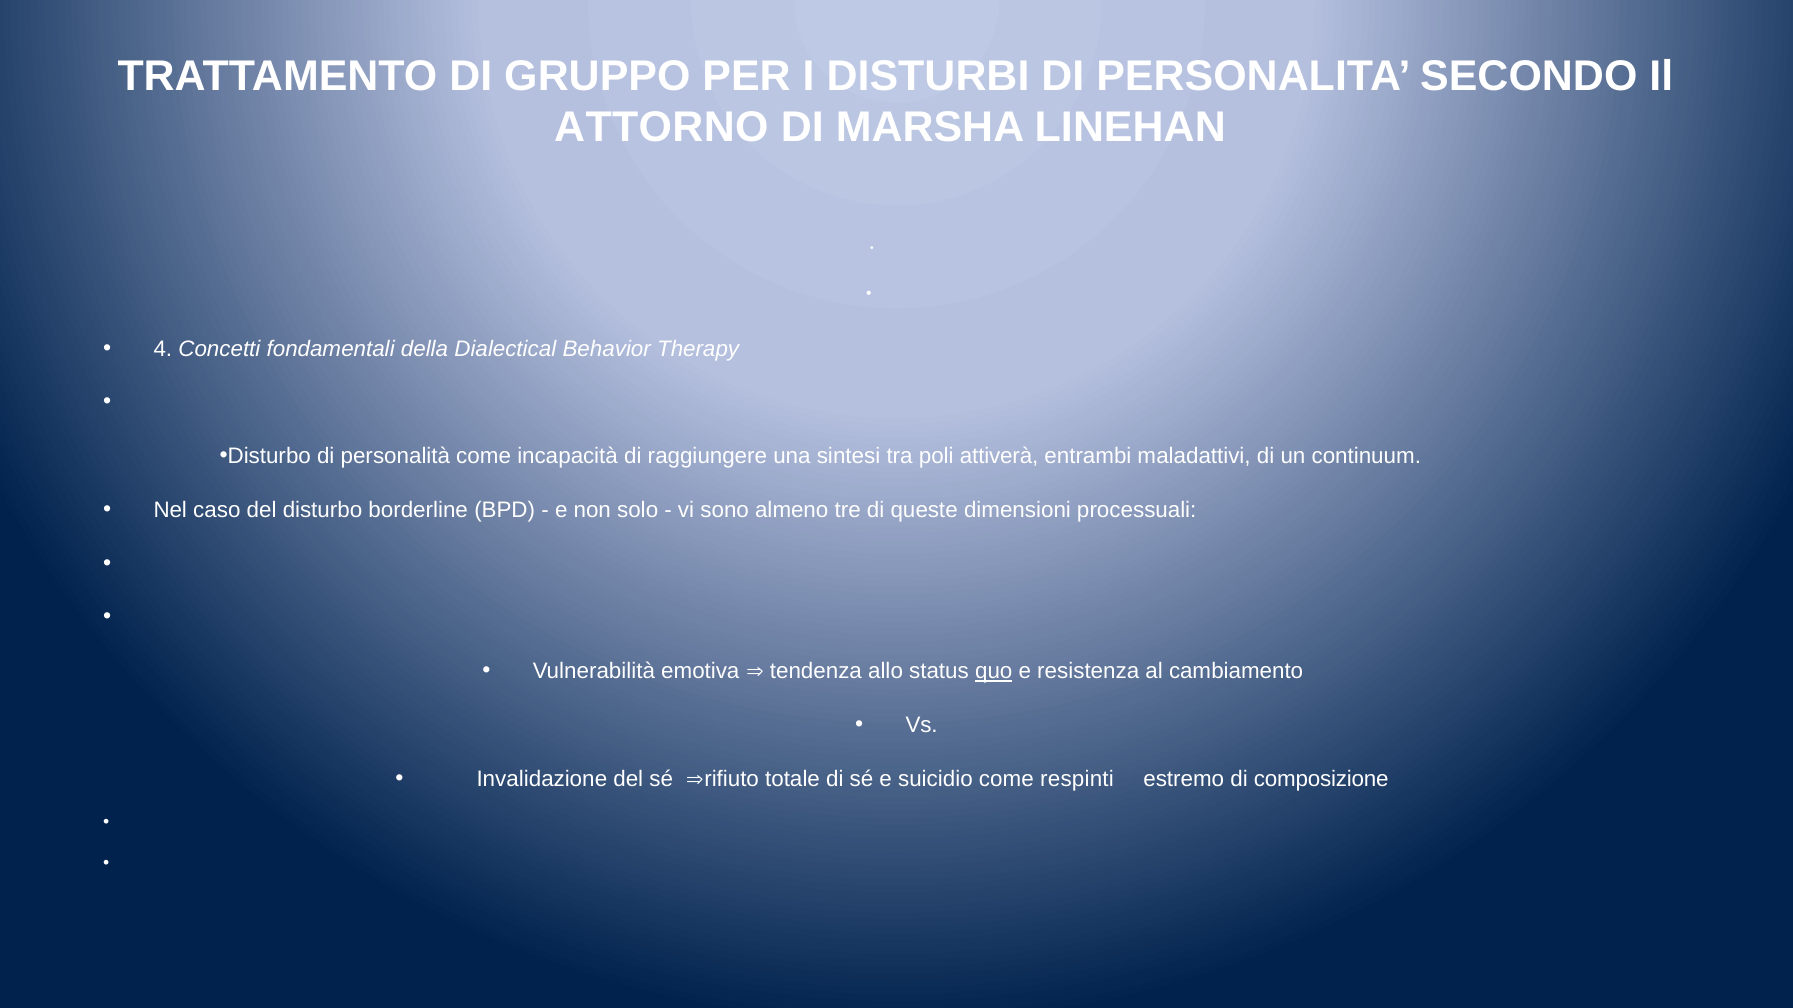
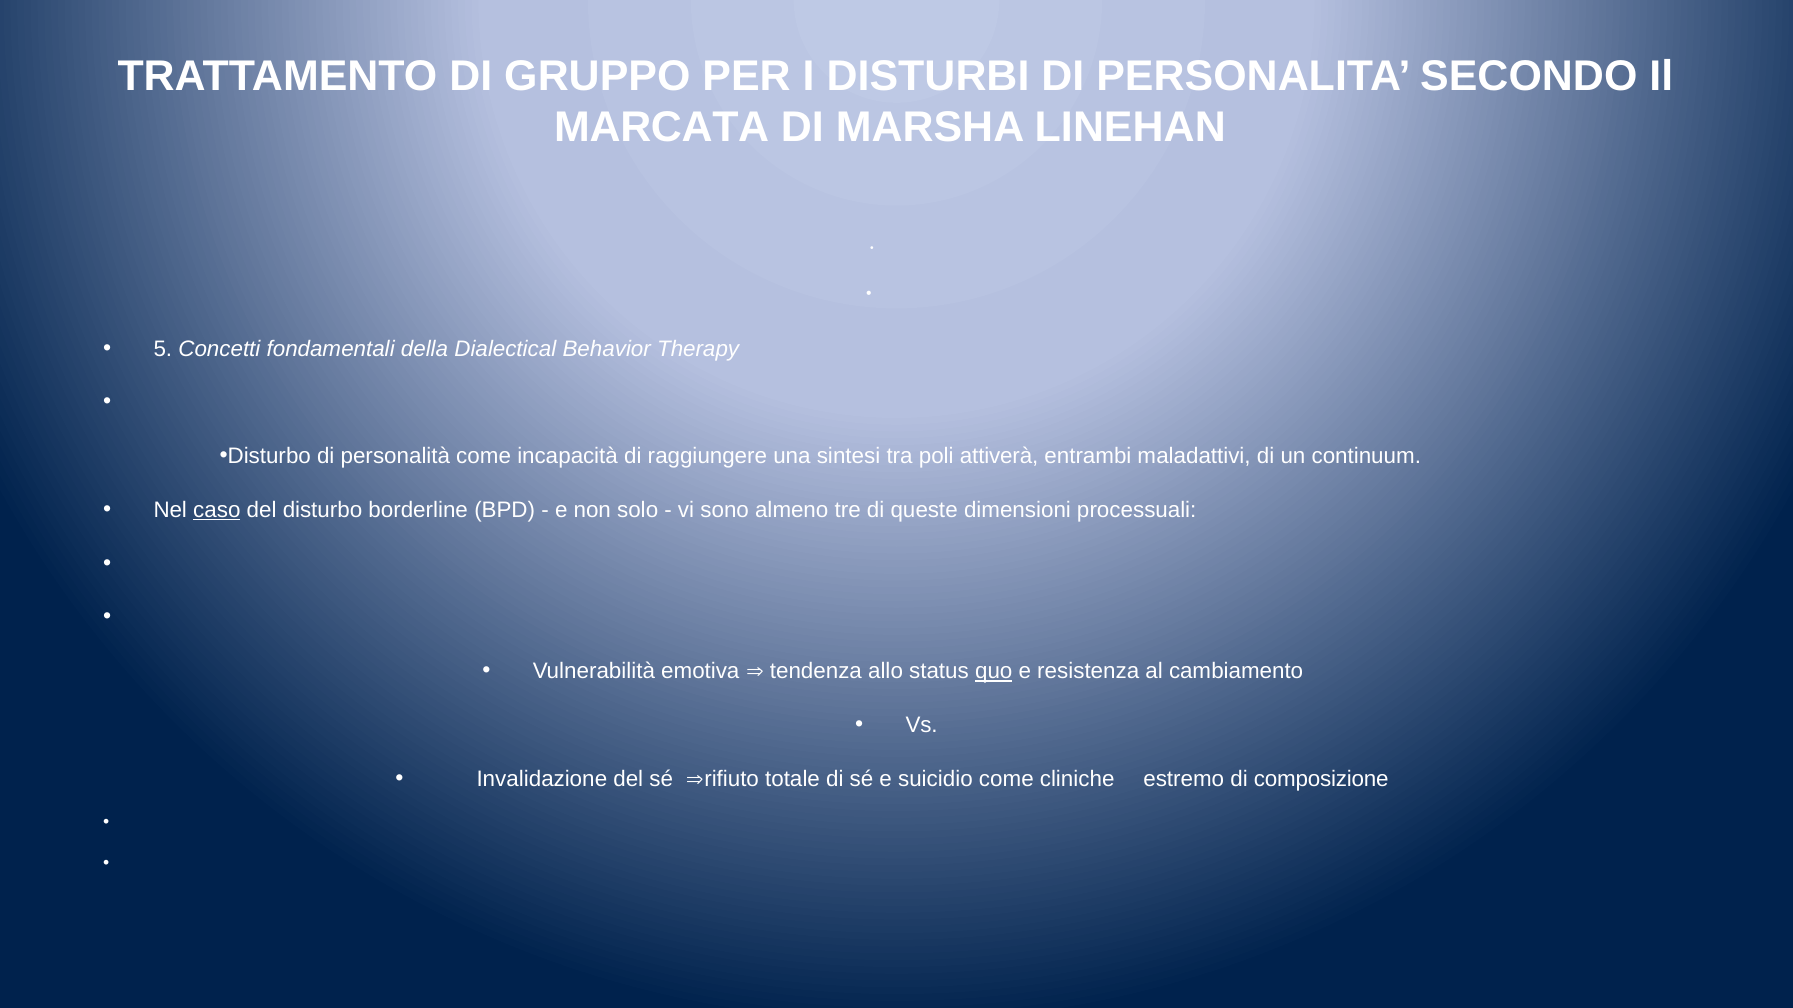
ATTORNO: ATTORNO -> MARCATA (662, 127)
4: 4 -> 5 (163, 349)
caso underline: none -> present (217, 510)
respinti: respinti -> cliniche (1077, 779)
